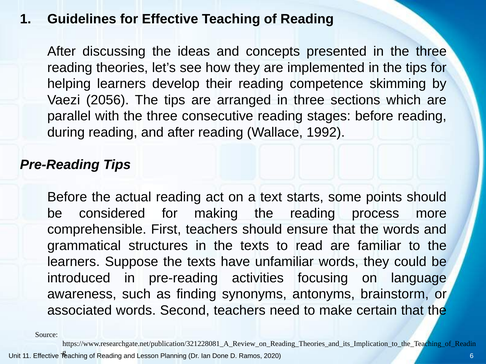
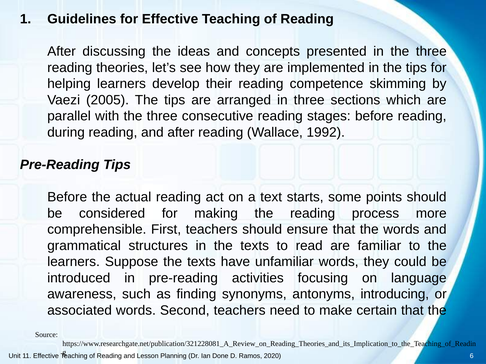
2056: 2056 -> 2005 (108, 100)
brainstorm: brainstorm -> introducing (395, 295)
